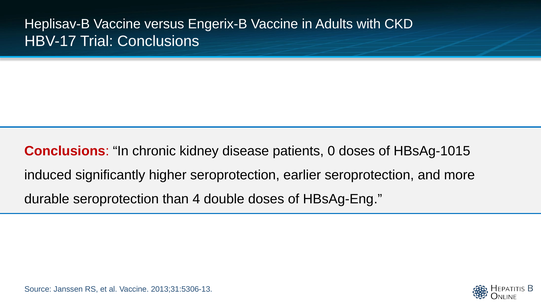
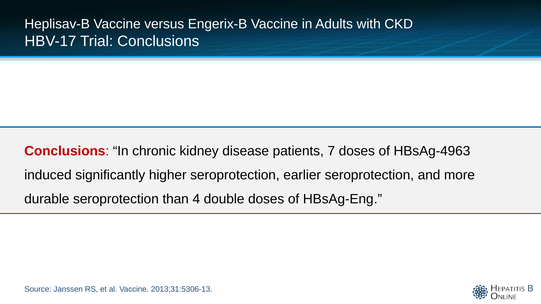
0: 0 -> 7 (331, 151)
HBsAg-1015: HBsAg-1015 -> HBsAg-4963 (432, 151)
